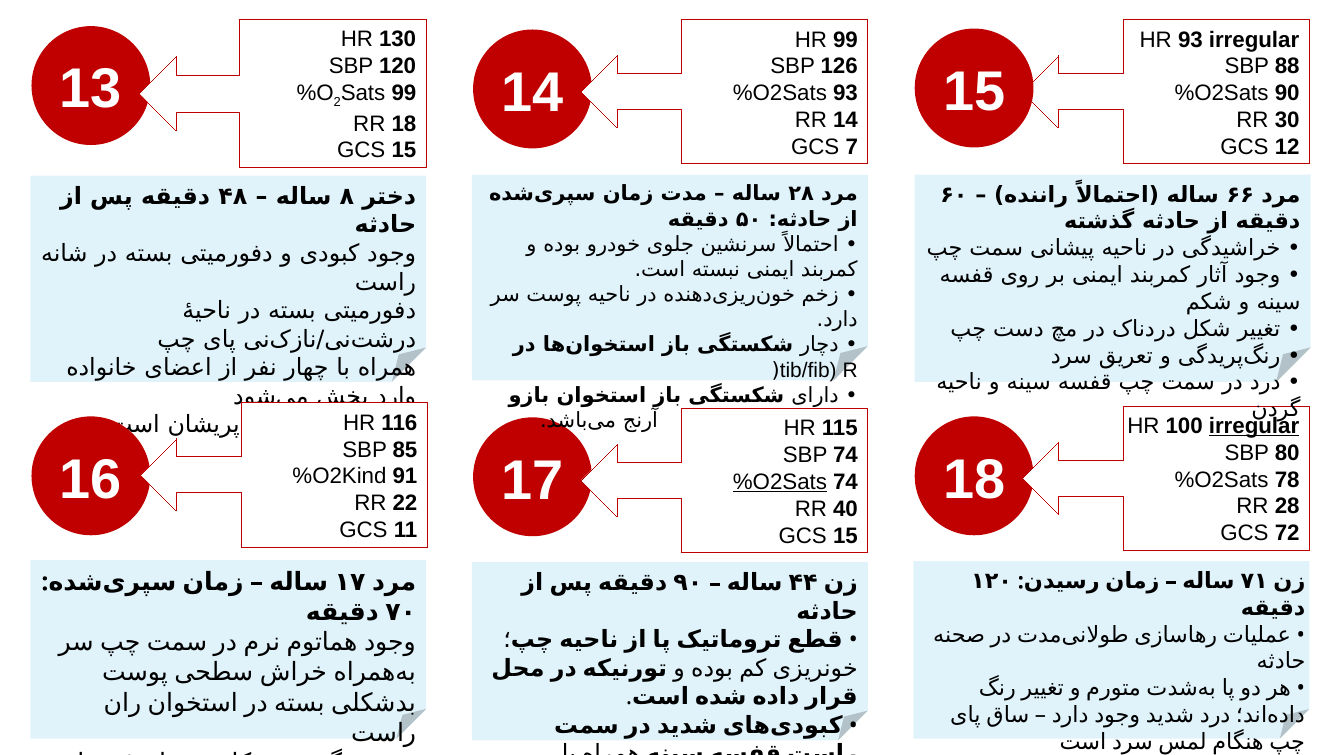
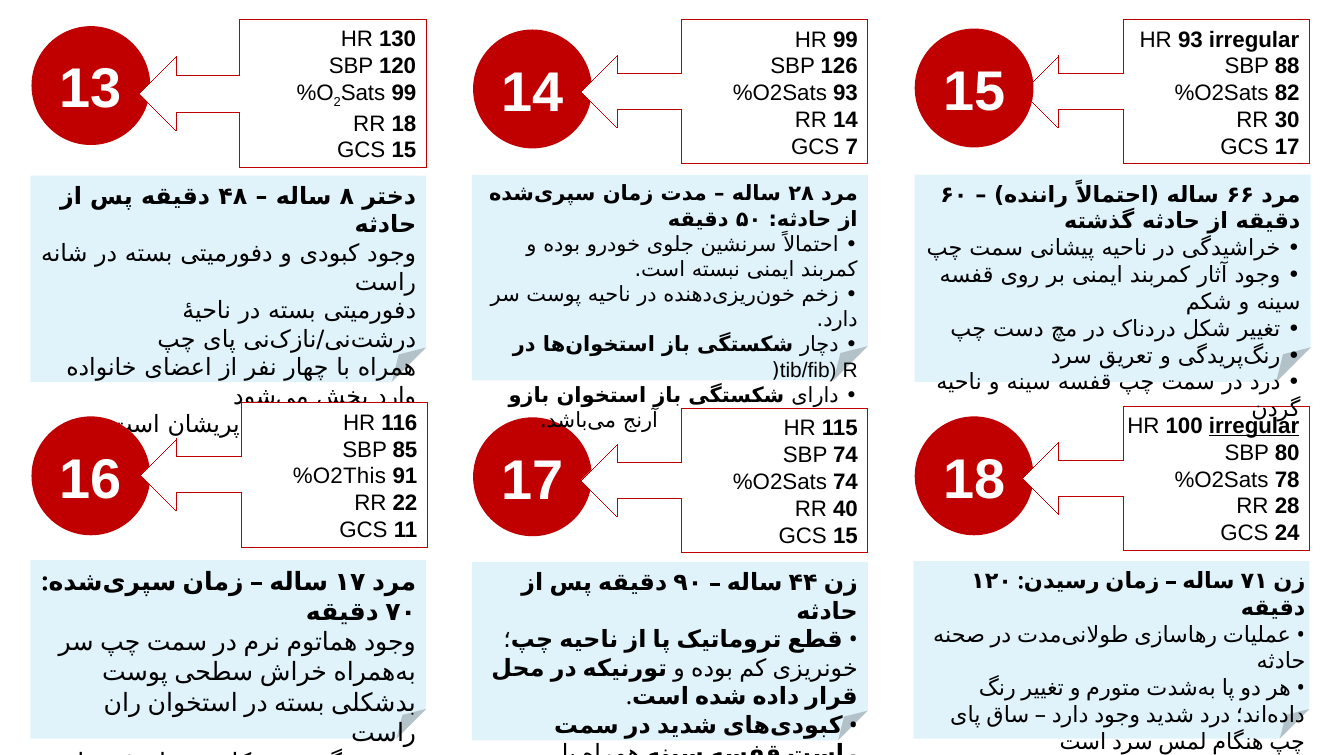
90: 90 -> 82 (1287, 93)
GCS 12: 12 -> 17 (1287, 147)
%O2Kind: %O2Kind -> %O2This (339, 476)
%O2Sats underline: present -> none (780, 482)
72: 72 -> 24 (1287, 533)
